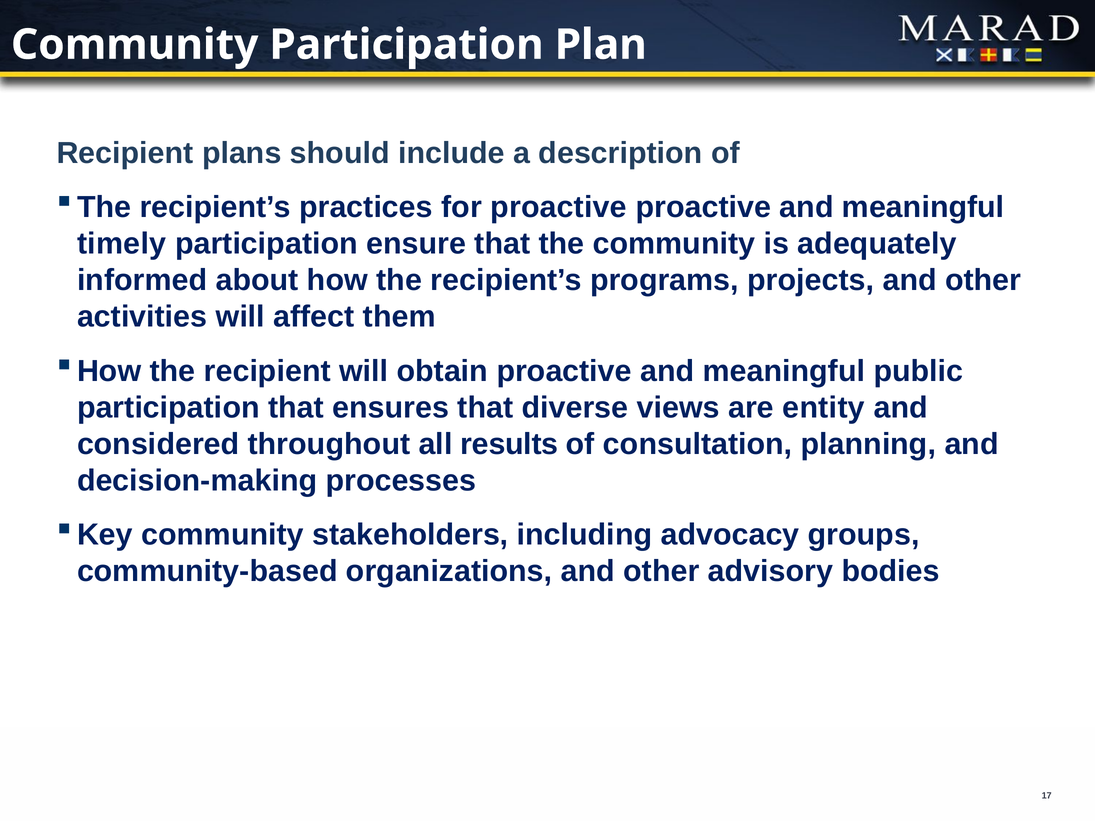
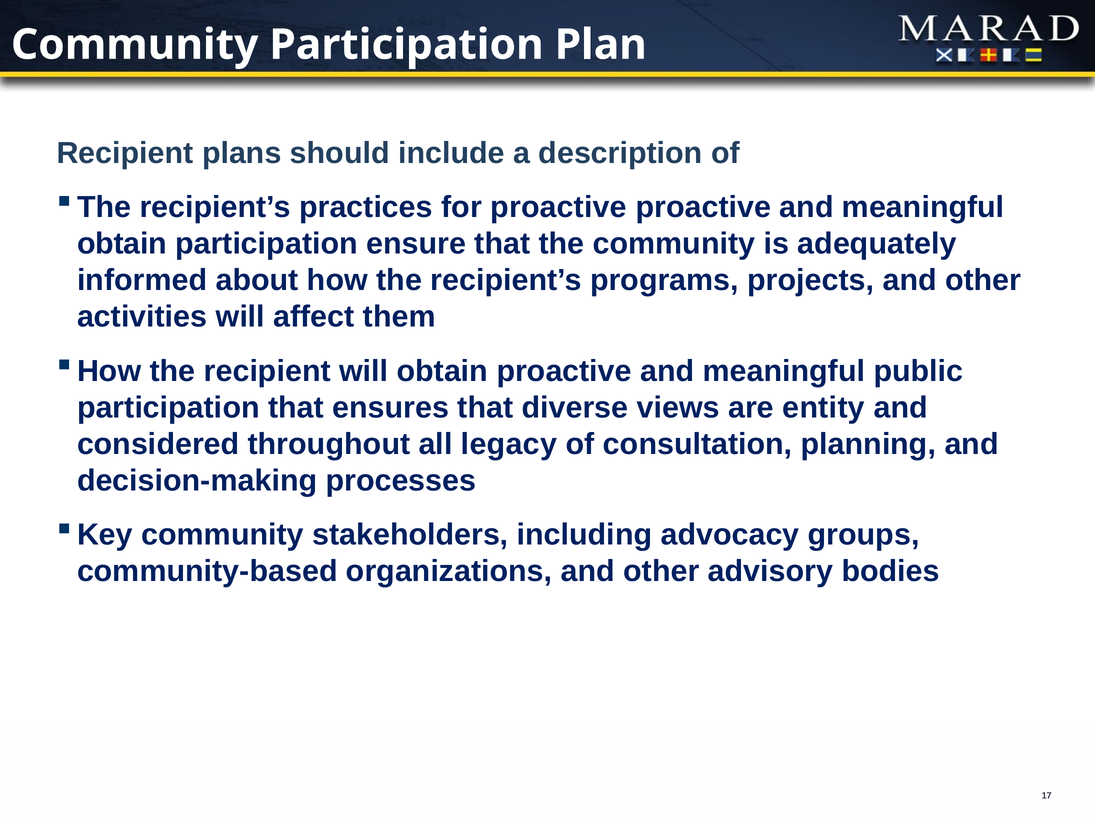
timely: timely -> obtain (122, 244)
results: results -> legacy (509, 444)
